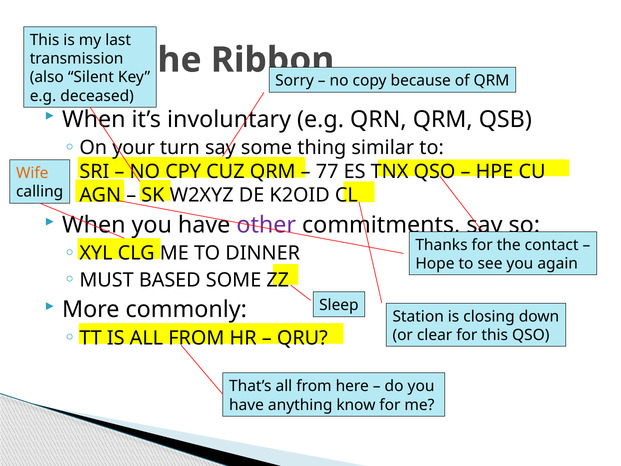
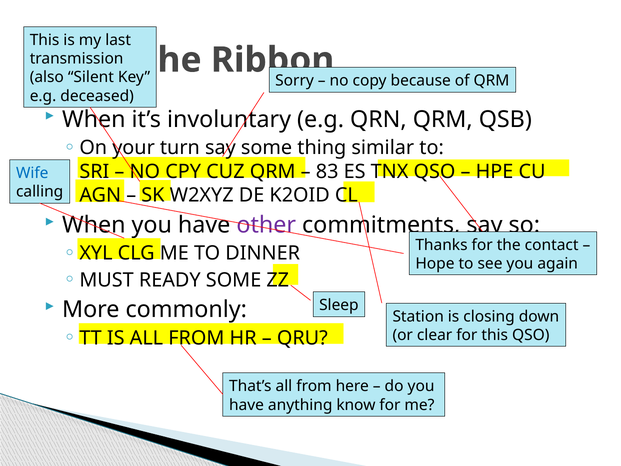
77: 77 -> 83 (327, 171)
Wife colour: orange -> blue (32, 173)
BASED: BASED -> READY (170, 280)
